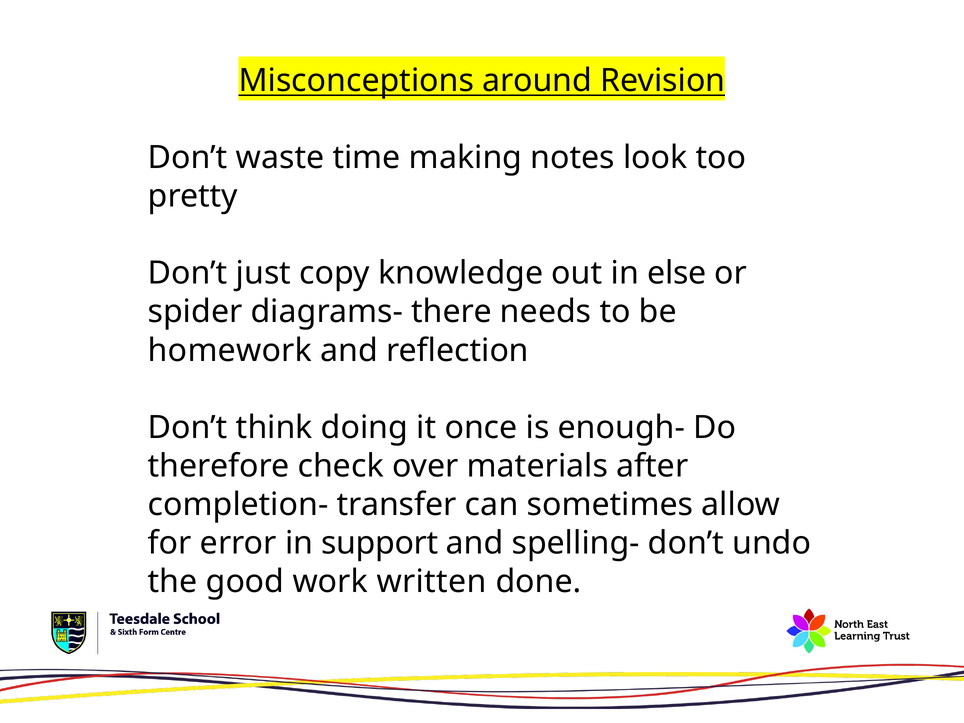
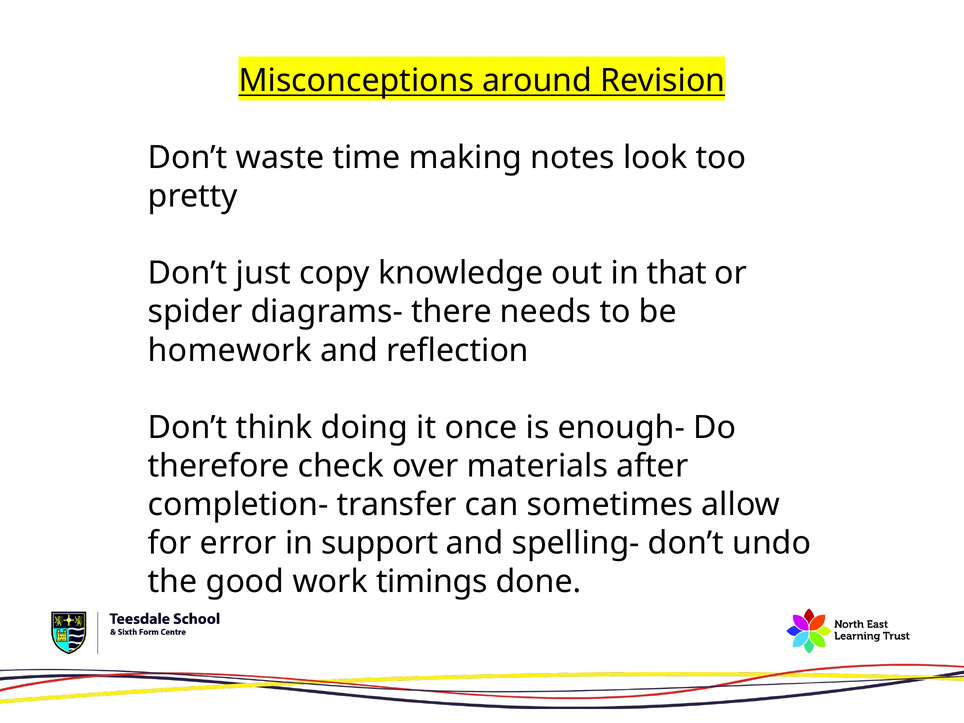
else: else -> that (677, 273)
written: written -> timings (432, 582)
